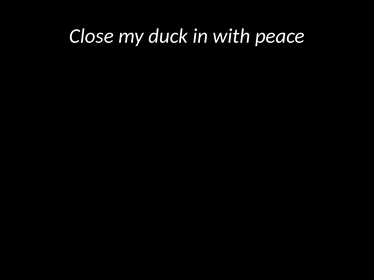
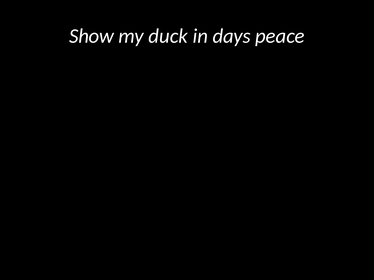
Close: Close -> Show (92, 36)
with: with -> days (232, 36)
